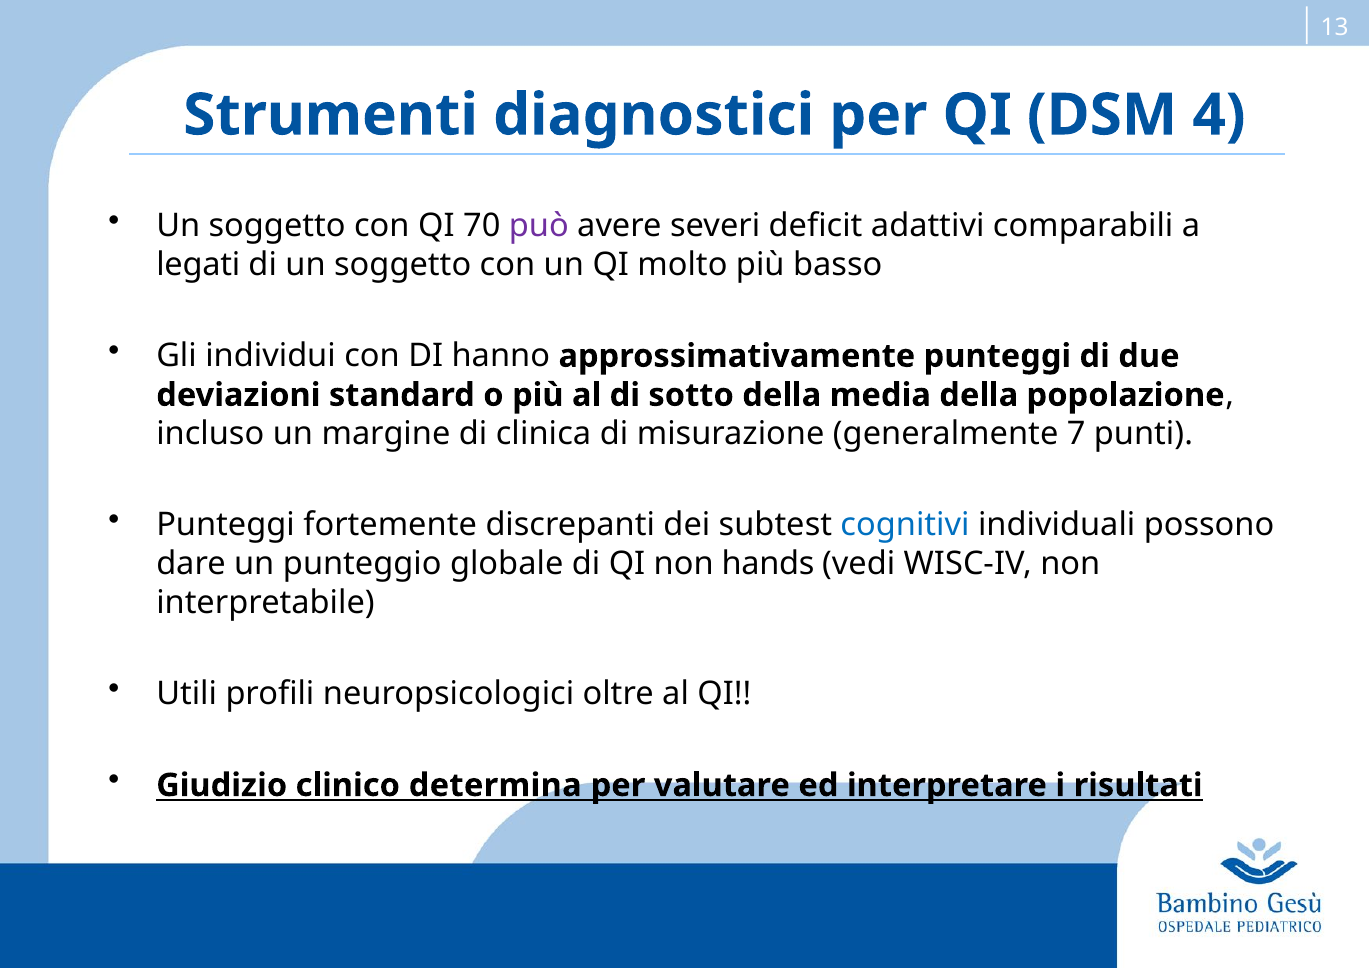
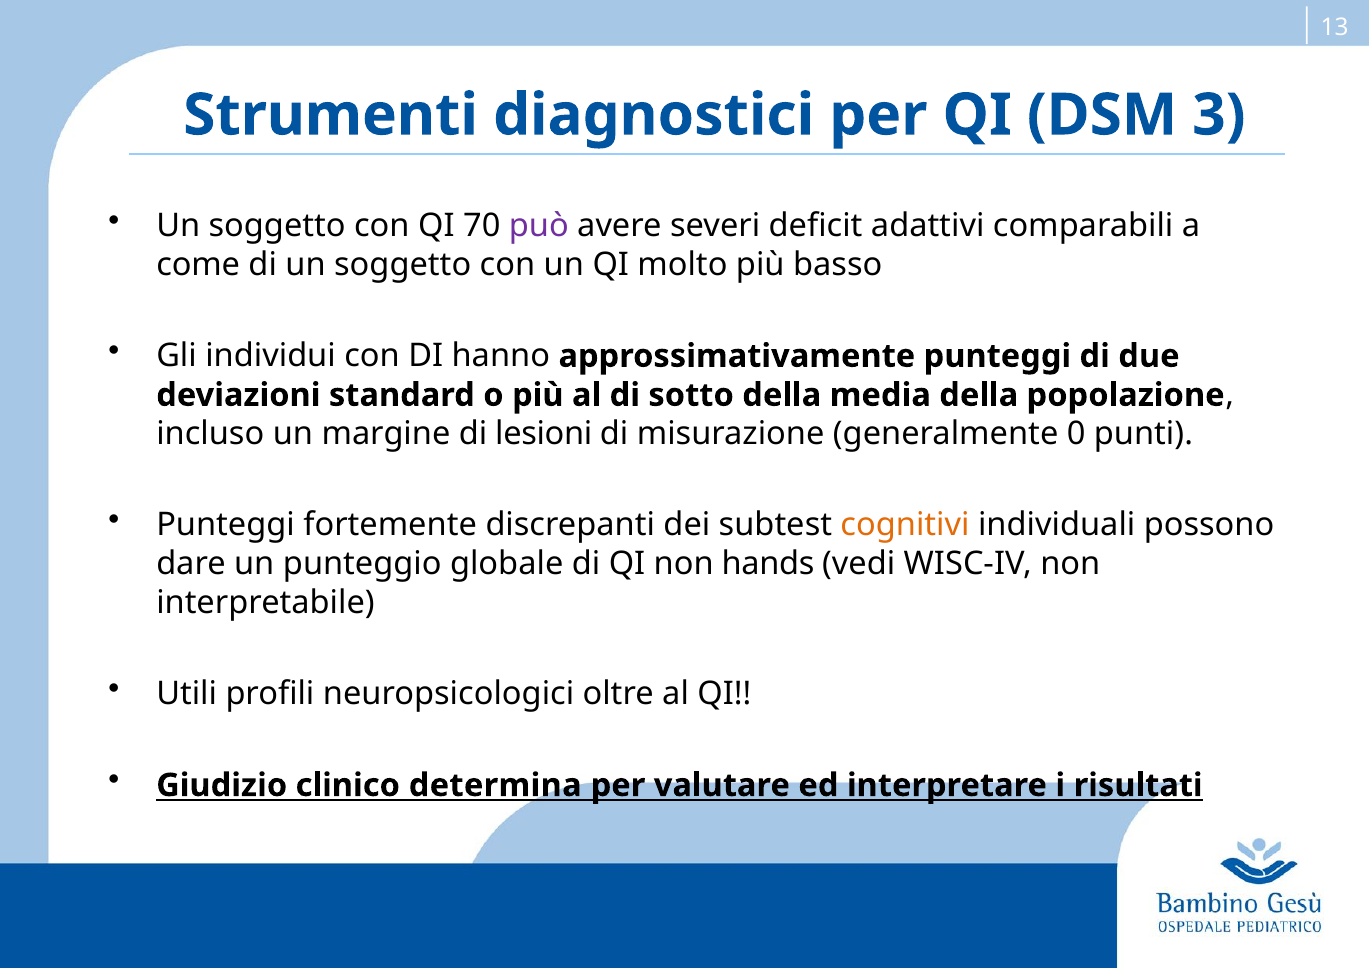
4: 4 -> 3 (1219, 115)
legati: legati -> come (198, 265)
clinica: clinica -> lesioni (544, 434)
7: 7 -> 0 (1076, 434)
cognitivi colour: blue -> orange (905, 525)
